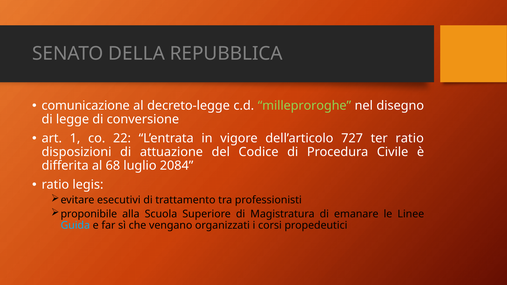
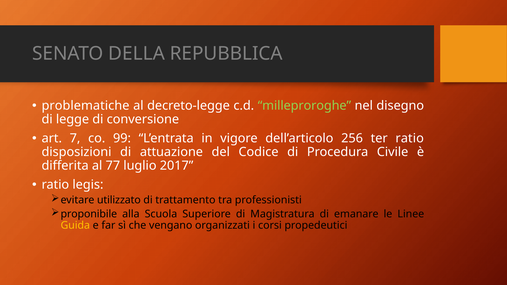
comunicazione: comunicazione -> problematiche (86, 106)
1: 1 -> 7 (75, 138)
22: 22 -> 99 (122, 138)
727: 727 -> 256 (352, 138)
68: 68 -> 77 (113, 166)
2084: 2084 -> 2017 (177, 166)
esecutivi: esecutivi -> utilizzato (119, 200)
Guida colour: light blue -> yellow (75, 225)
